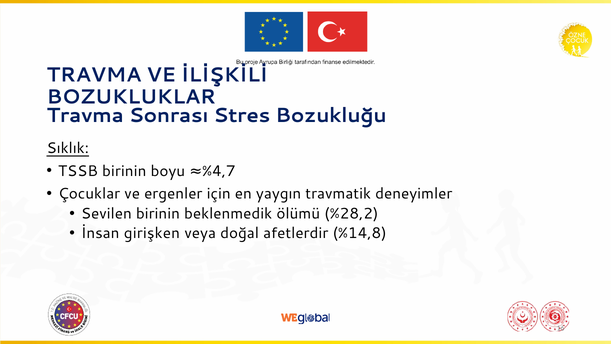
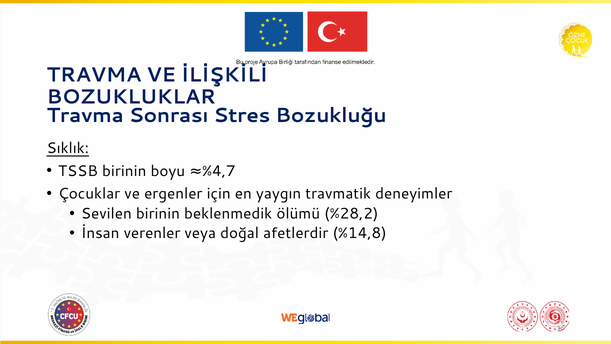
girişken: girişken -> verenler (152, 233)
